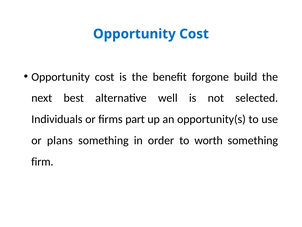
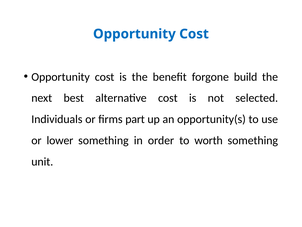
alternative well: well -> cost (168, 98)
plans: plans -> lower (60, 140)
firm: firm -> unit (42, 161)
